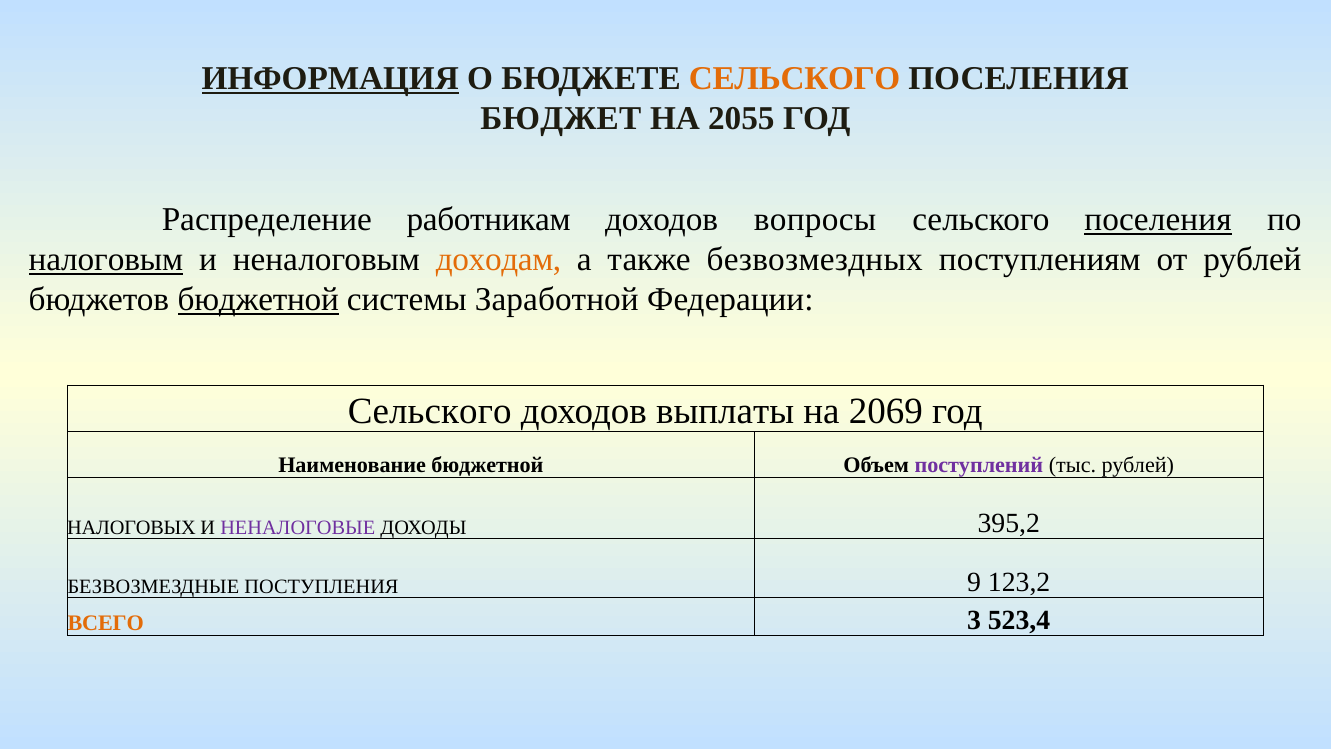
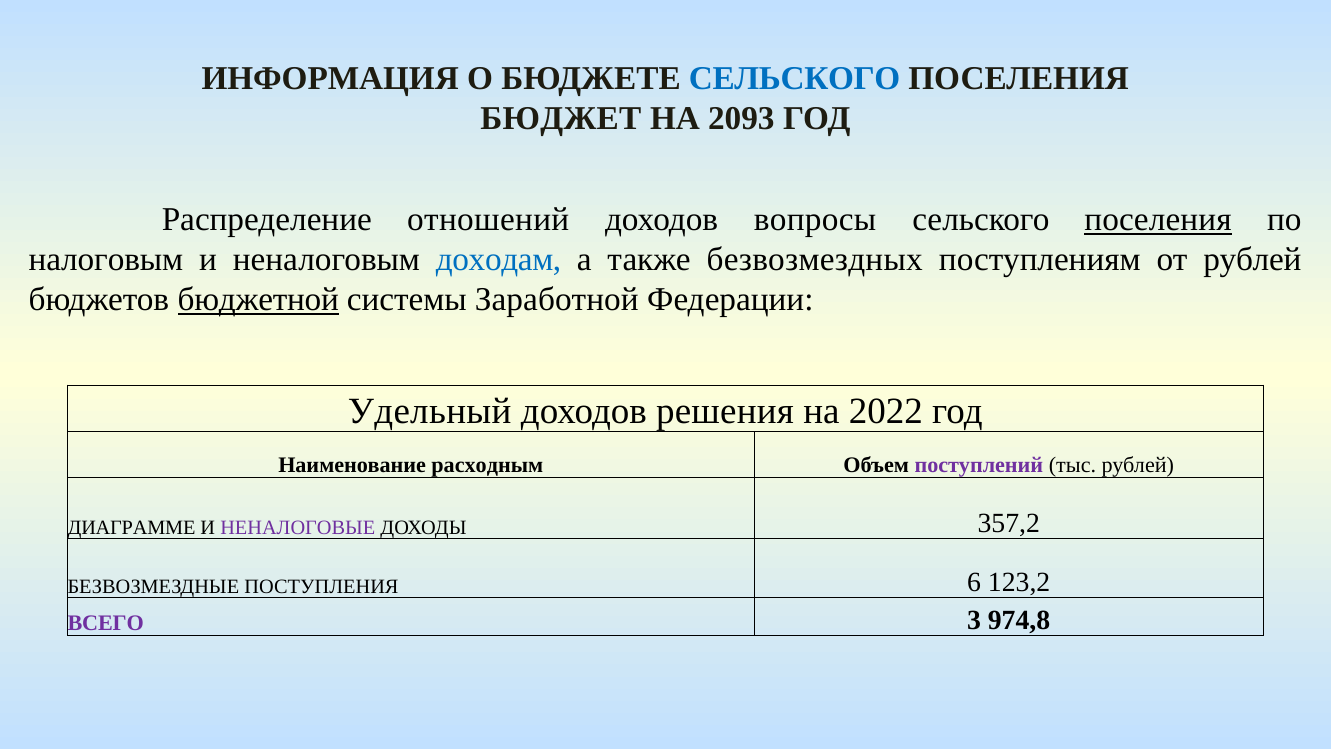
ИНФОРМАЦИЯ underline: present -> none (330, 78)
СЕЛЬСКОГО colour: orange -> blue (795, 78)
2055: 2055 -> 2093 (741, 118)
работникам: работникам -> отношений (488, 220)
налоговым underline: present -> none (106, 260)
доходам colour: orange -> blue (499, 260)
Сельского: Сельского -> Удельный (430, 412)
выплаты: выплаты -> решения (725, 412)
2069: 2069 -> 2022 (886, 412)
Наименование бюджетной: бюджетной -> расходным (487, 465)
НАЛОГОВЫХ: НАЛОГОВЫХ -> ДИАГРАММЕ (132, 527)
395,2: 395,2 -> 357,2 (1009, 524)
9: 9 -> 6 (974, 582)
ВСЕГО colour: orange -> purple (106, 623)
523,4: 523,4 -> 974,8 (1019, 620)
